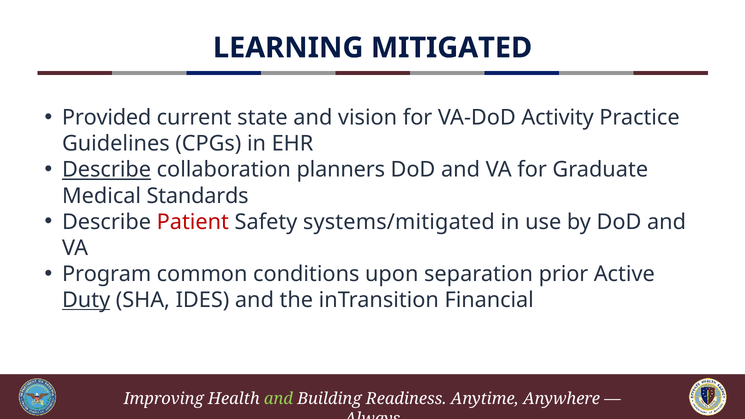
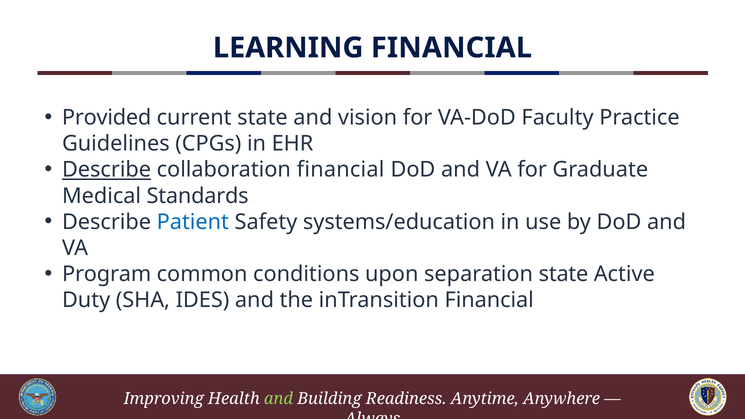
LEARNING MITIGATED: MITIGATED -> FINANCIAL (451, 48)
Activity: Activity -> Faculty (558, 118)
collaboration planners: planners -> financial (341, 170)
Patient colour: red -> blue (193, 222)
systems/mitigated: systems/mitigated -> systems/education (399, 222)
separation prior: prior -> state (564, 274)
Duty underline: present -> none (86, 300)
